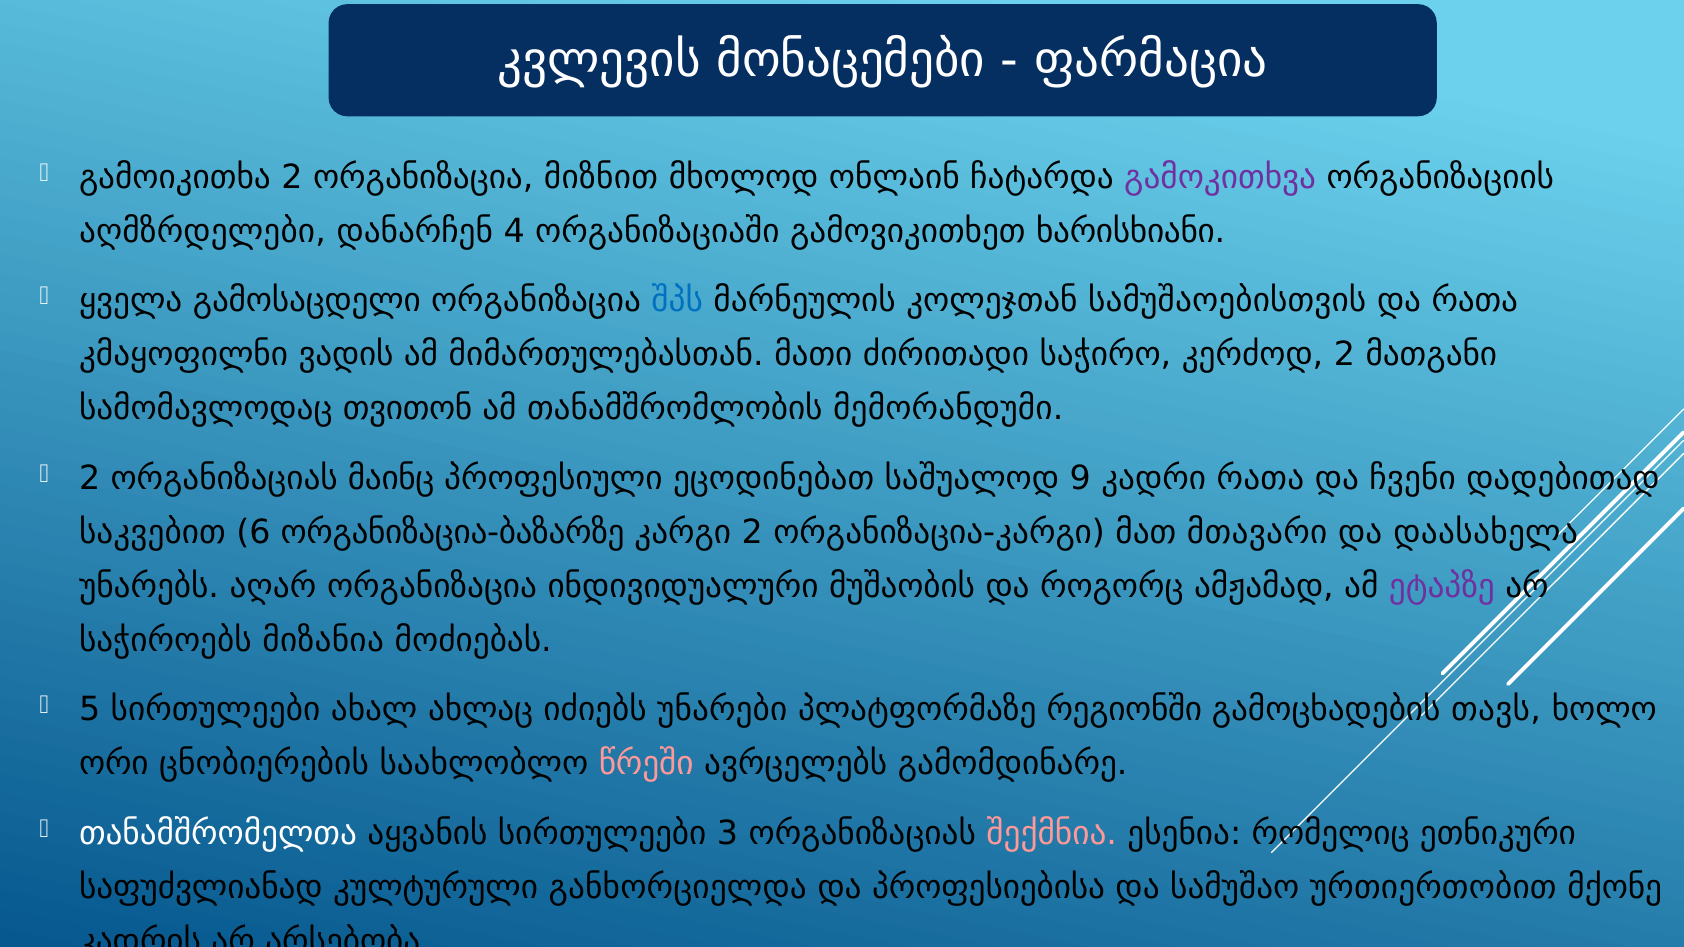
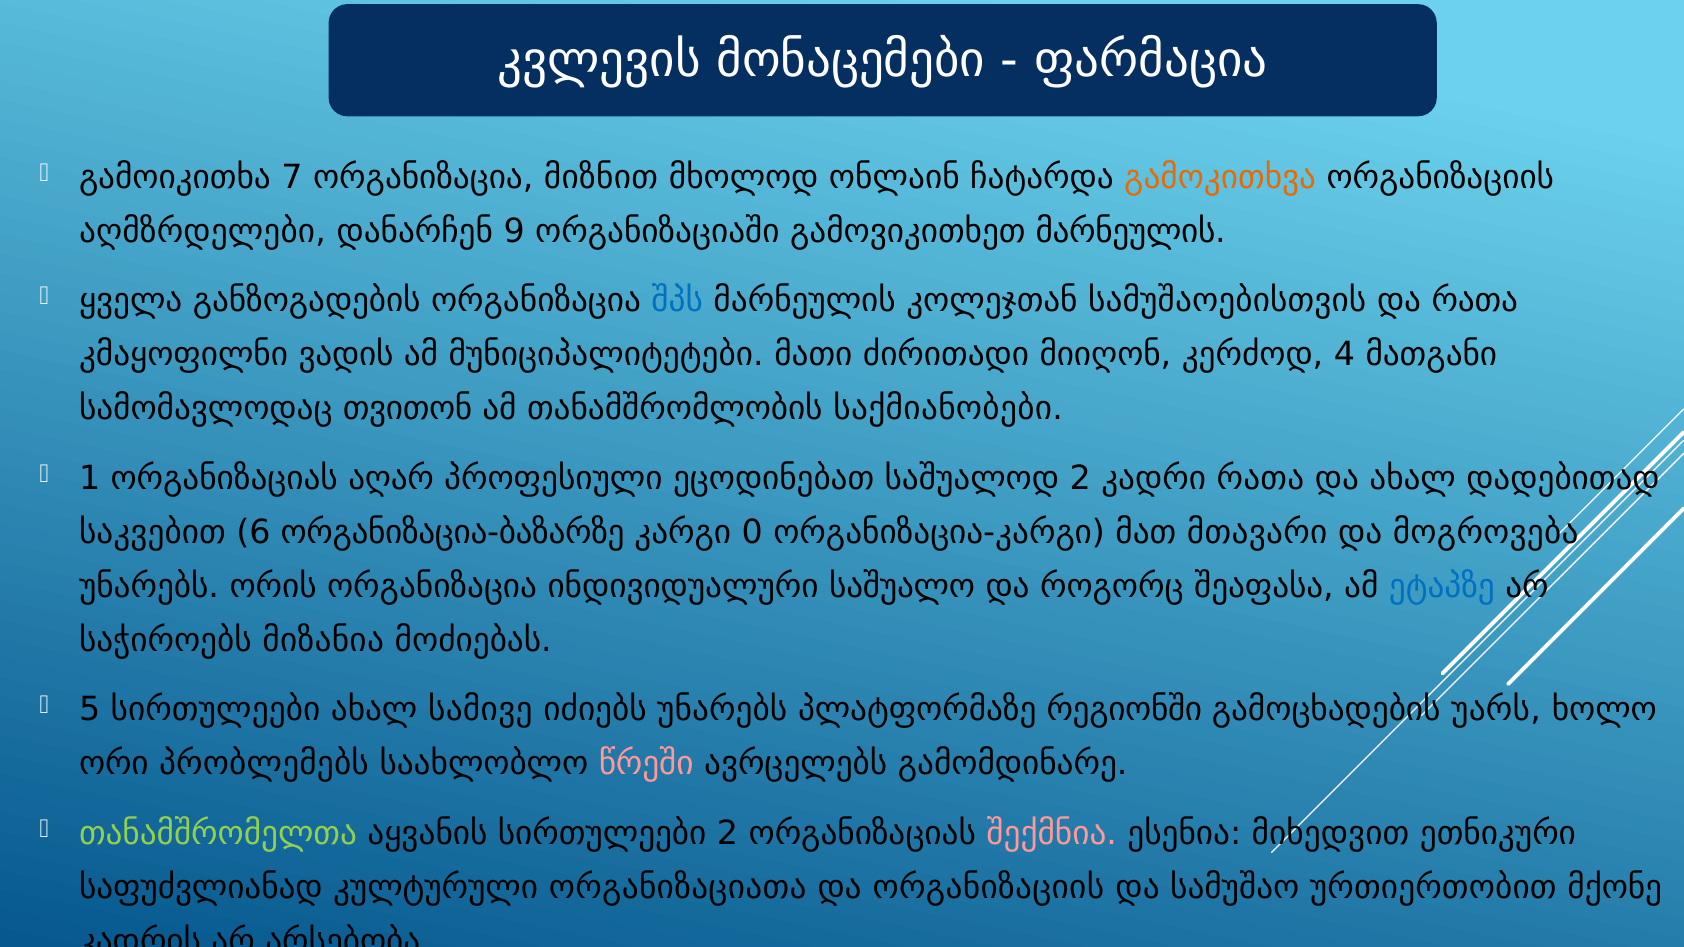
გამოიკითხა 2: 2 -> 7 (292, 177)
გამოკითხვა colour: purple -> orange (1220, 177)
4: 4 -> 9 (514, 231)
გამოვიკითხეთ ხარისხიანი: ხარისხიანი -> მარნეულის (1131, 231)
გამოსაცდელი: გამოსაცდელი -> განზოგადების (307, 301)
მიმართულებასთან: მიმართულებასთან -> მუნიციპალიტეტები (606, 355)
საჭირო: საჭირო -> მიიღონ (1105, 355)
კერძოდ 2: 2 -> 4 (1345, 355)
მემორანდუმი: მემორანდუმი -> საქმიანობები (948, 409)
2: 2 -> 1 (90, 478)
მაინც: მაინც -> აღარ (391, 478)
საშუალოდ 9: 9 -> 2 (1080, 478)
და ჩვენი: ჩვენი -> ახალ (1413, 478)
კარგი 2: 2 -> 0 (752, 532)
დაასახელა: დაასახელა -> მოგროვება (1486, 532)
აღარ: აღარ -> ორის (273, 586)
მუშაობის: მუშაობის -> საშუალო (902, 586)
ამჟამად: ამჟამად -> შეაფასა (1264, 586)
ეტაპზე colour: purple -> blue (1442, 586)
ახლაც: ახლაც -> სამივე (480, 710)
იძიებს უნარები: უნარები -> უნარებს (722, 710)
თავს: თავს -> უარს (1496, 710)
ცნობიერების: ცნობიერების -> პრობლემებს (264, 764)
თანამშრომელთა colour: white -> light green (218, 833)
სირთულეები 3: 3 -> 2 (728, 833)
რომელიც: რომელიც -> მიხედვით (1331, 833)
განხორციელდა: განხორციელდა -> ორგანიზაციათა (678, 887)
და პროფესიებისა: პროფესიებისა -> ორგანიზაციის (988, 887)
